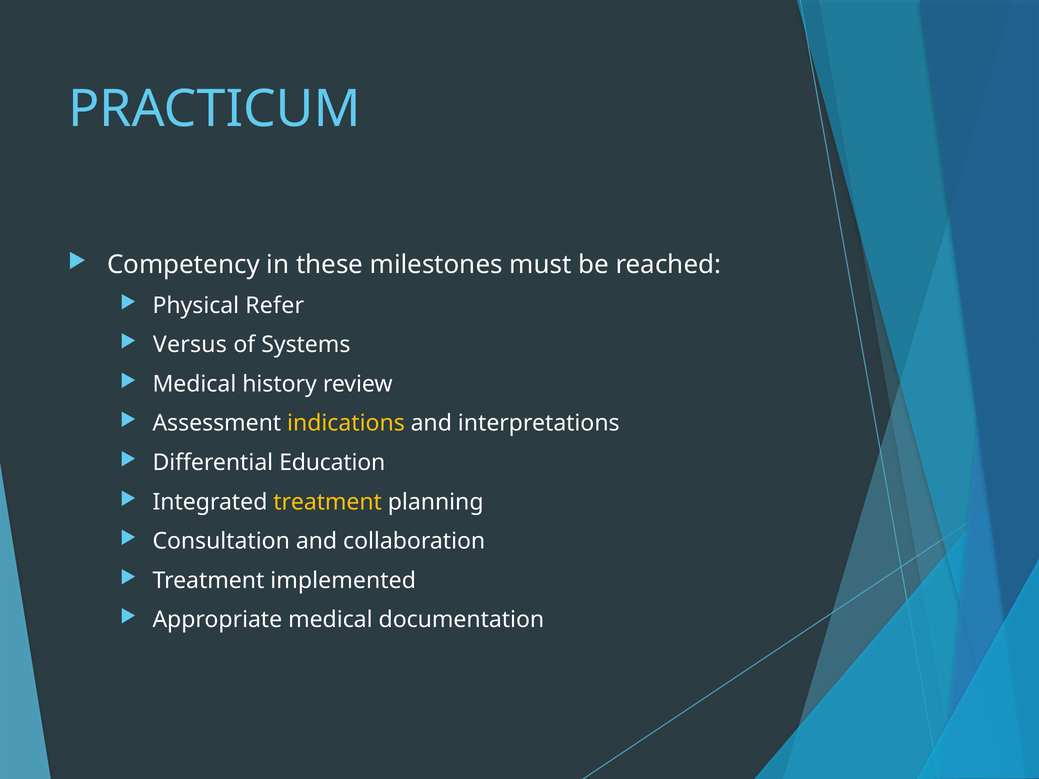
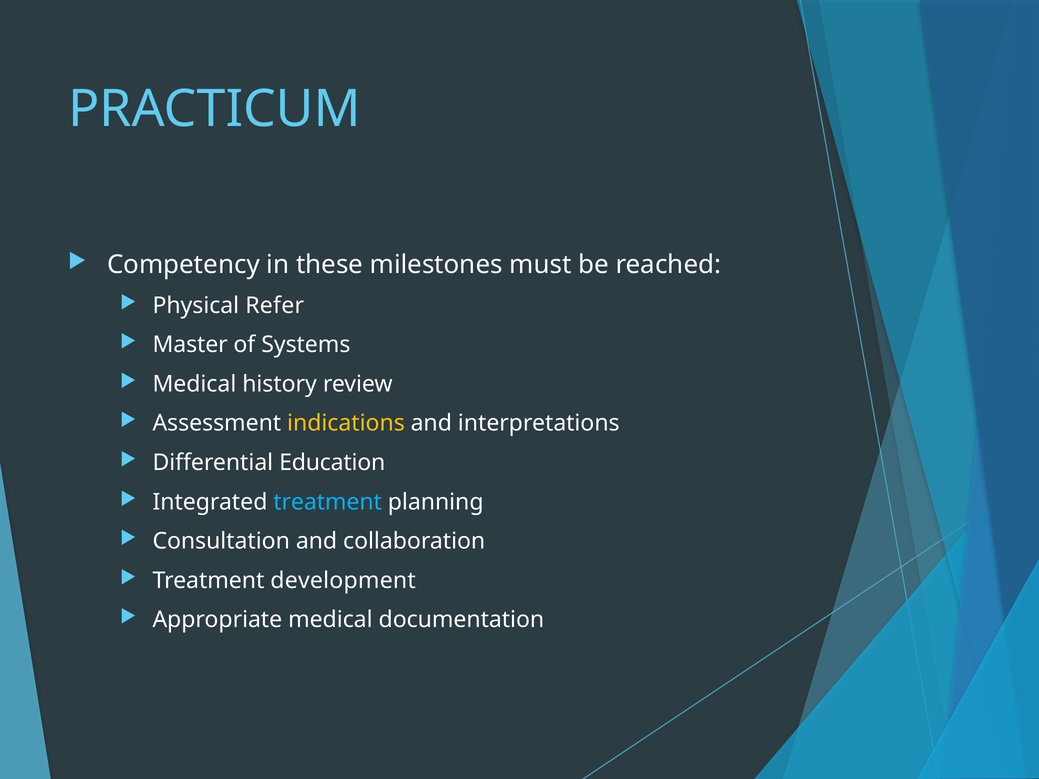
Versus: Versus -> Master (190, 345)
treatment colour: yellow -> light blue (328, 502)
implemented: implemented -> development (343, 581)
